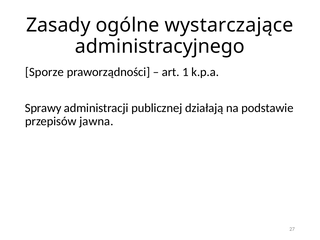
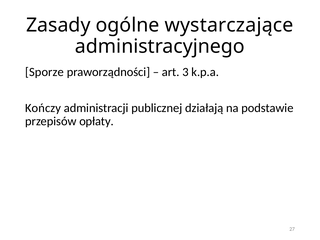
1: 1 -> 3 (185, 72)
Sprawy: Sprawy -> Kończy (43, 108)
jawna: jawna -> opłaty (96, 121)
